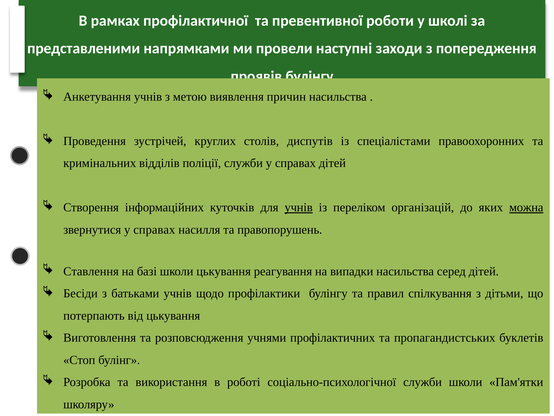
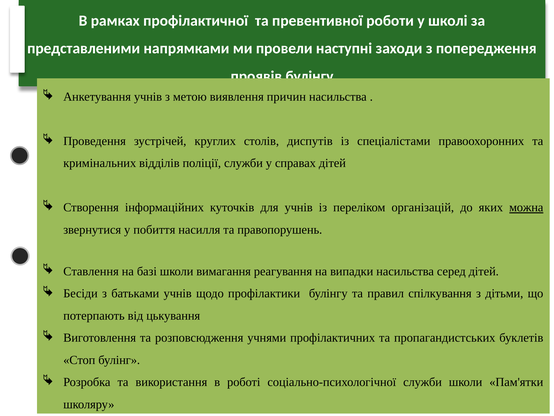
учнів underline: present -> none (299, 207)
звернутися у справах: справах -> побиття (154, 229)
школи цькування: цькування -> вимагання (224, 271)
